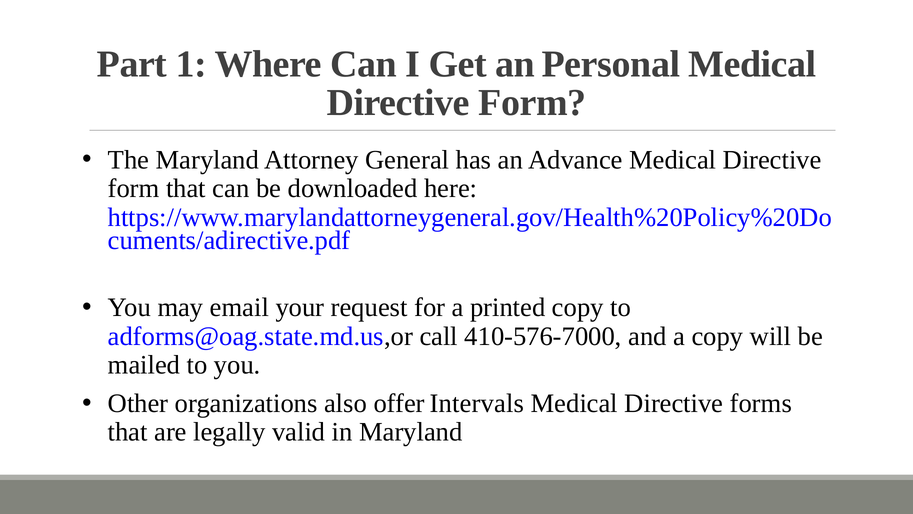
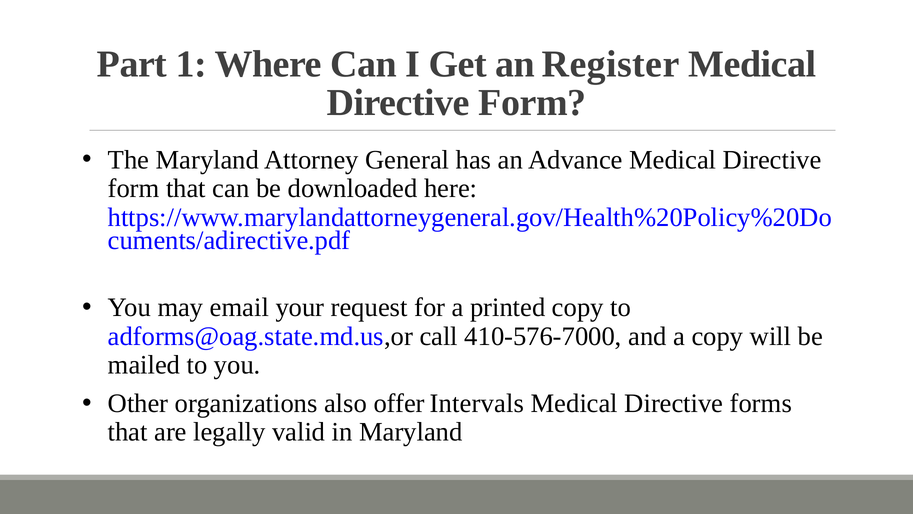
Personal: Personal -> Register (611, 64)
